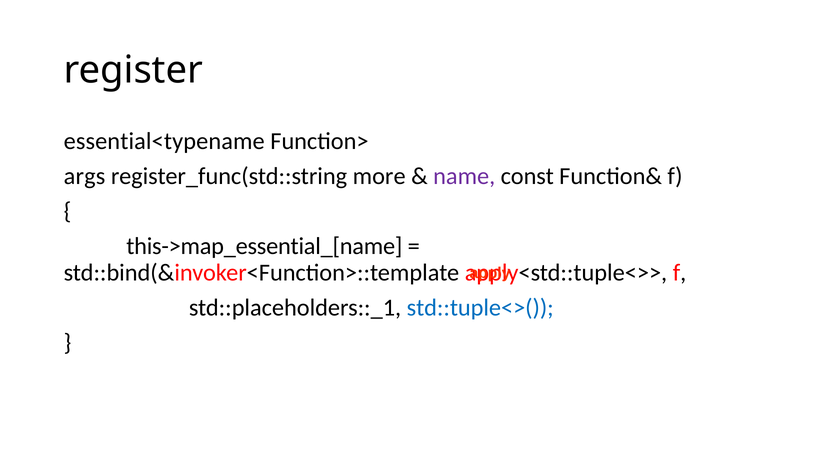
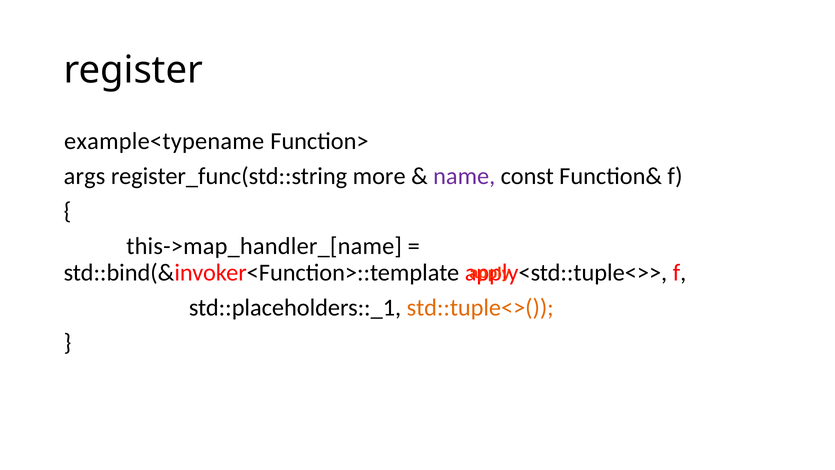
essential<typename: essential<typename -> example<typename (164, 141)
this->map_essential_[name: this->map_essential_[name -> this->map_handler_[name (264, 246)
std::tuple<>( colour: blue -> orange (480, 308)
